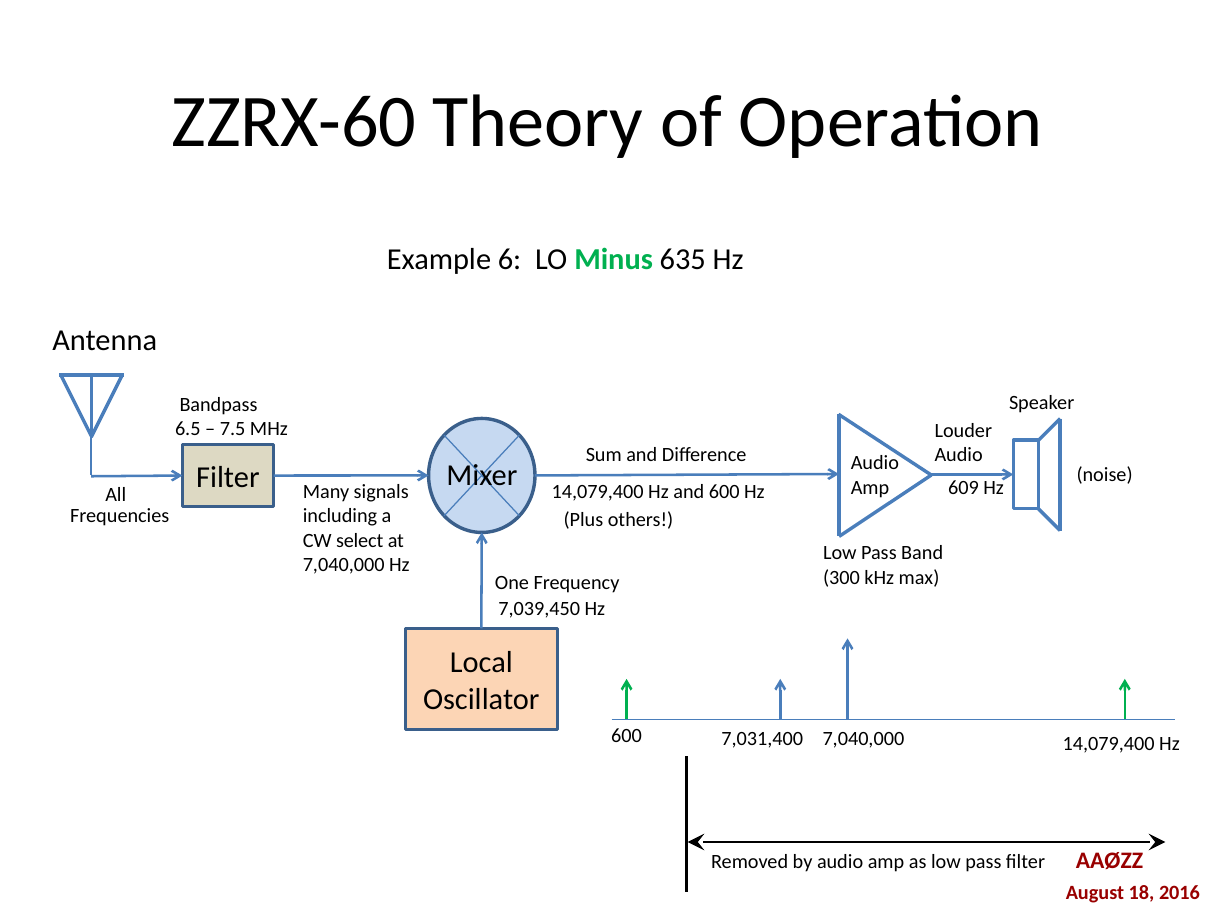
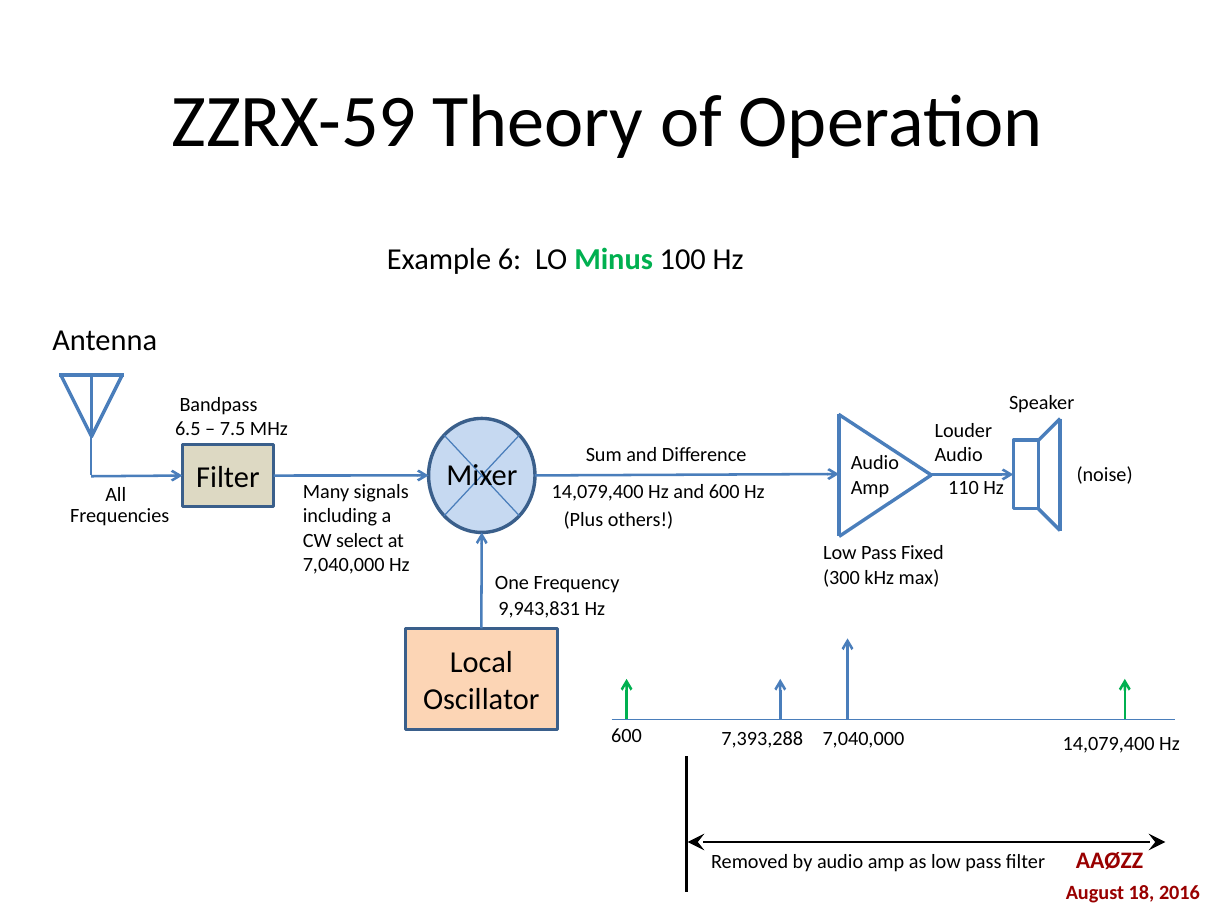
ZZRX-60: ZZRX-60 -> ZZRX-59 (294, 122)
635: 635 -> 100 (683, 259)
609: 609 -> 110 (964, 488)
Band: Band -> Fixed (922, 553)
7,039,450: 7,039,450 -> 9,943,831 (539, 609)
7,031,400: 7,031,400 -> 7,393,288 (762, 739)
